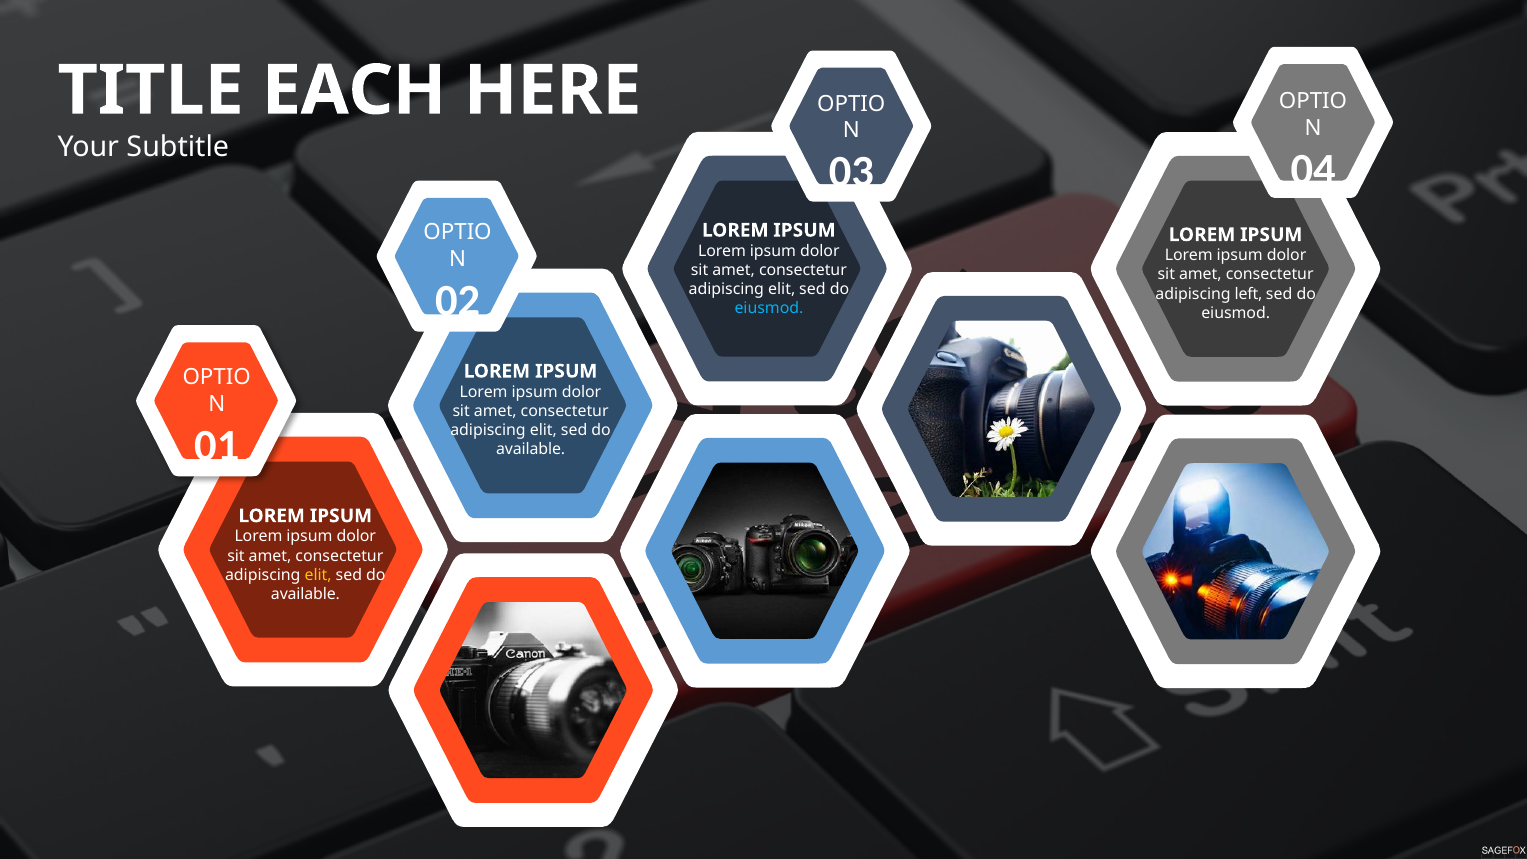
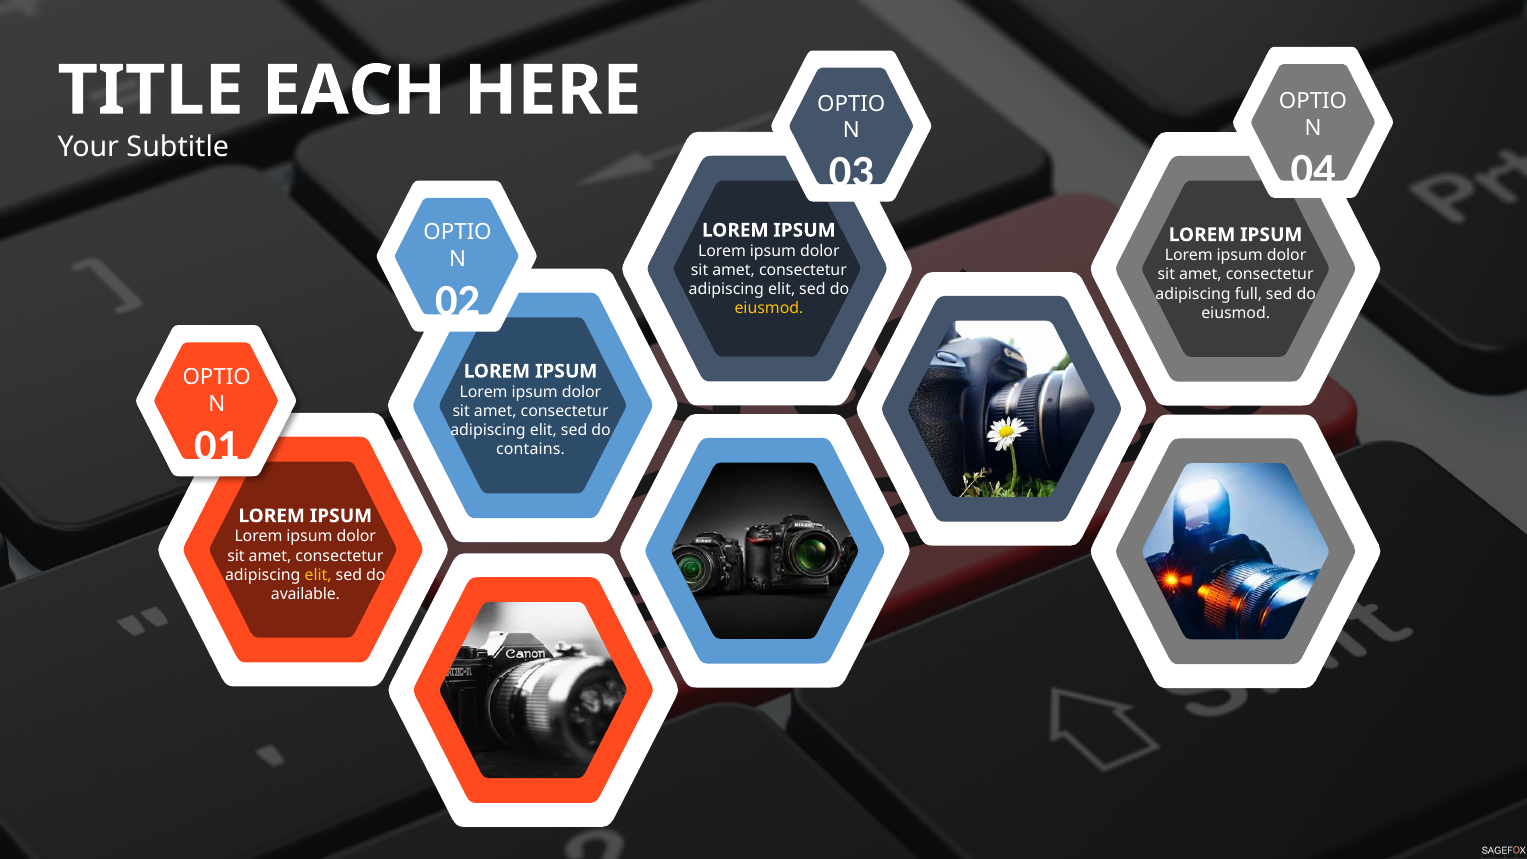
left: left -> full (1249, 294)
eiusmod colour: light blue -> yellow (769, 308)
available: available -> contains (531, 449)
